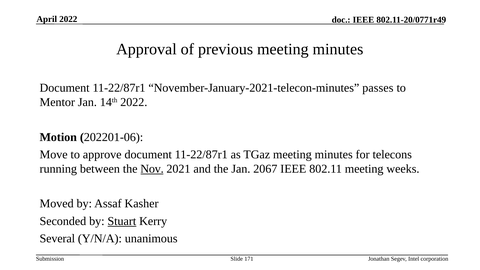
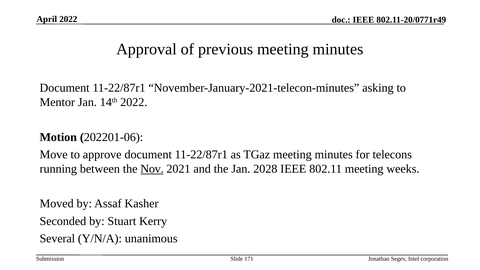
passes: passes -> asking (378, 88)
2067: 2067 -> 2028 (265, 169)
Stuart underline: present -> none (122, 221)
